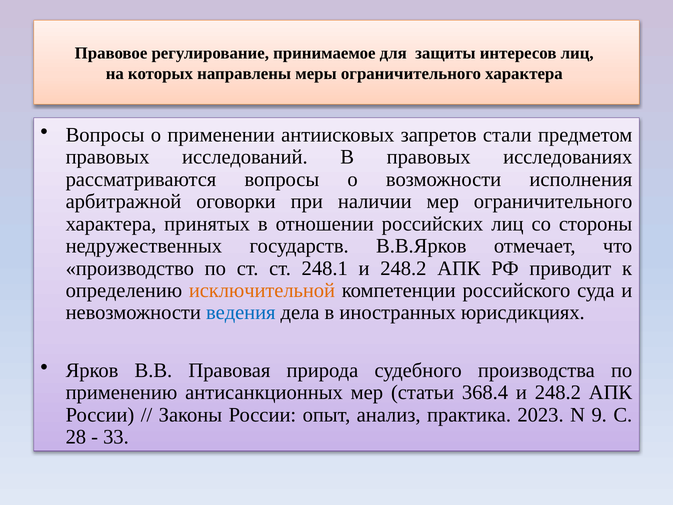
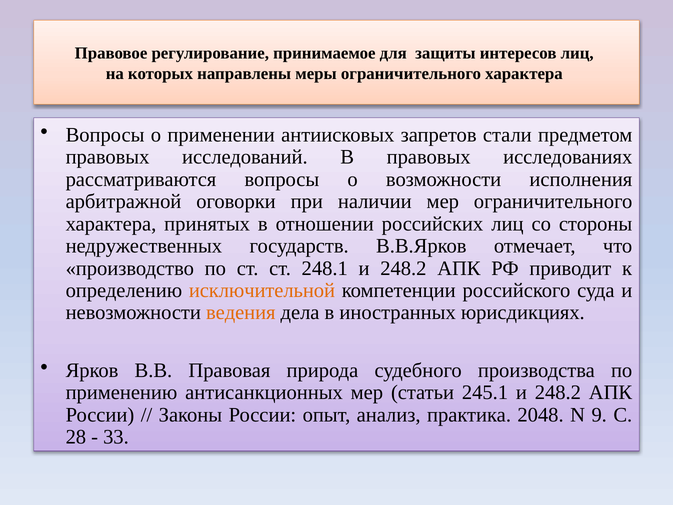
ведения colour: blue -> orange (241, 313)
368.4: 368.4 -> 245.1 (485, 392)
2023: 2023 -> 2048 (541, 415)
